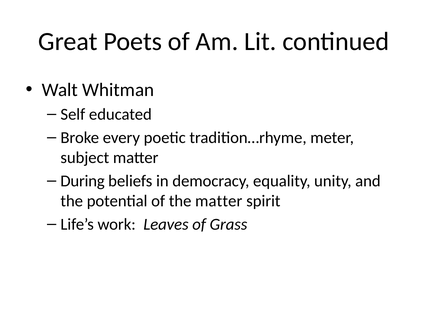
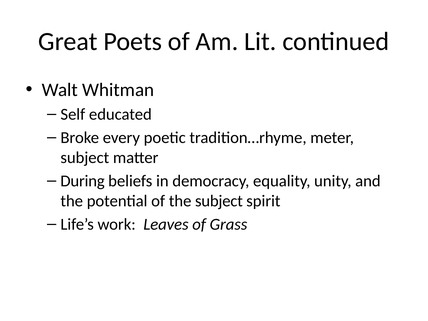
the matter: matter -> subject (219, 201)
